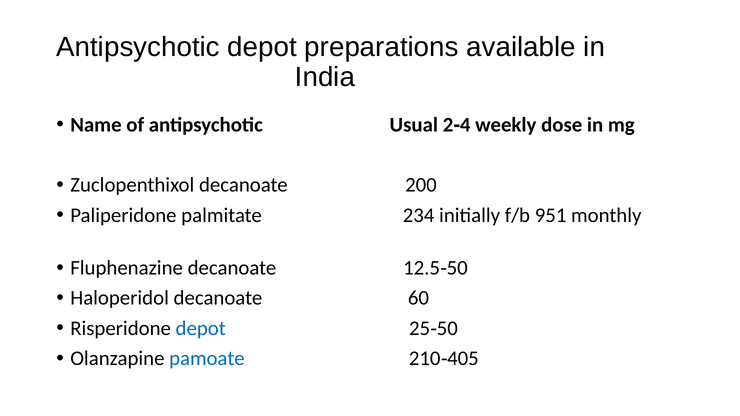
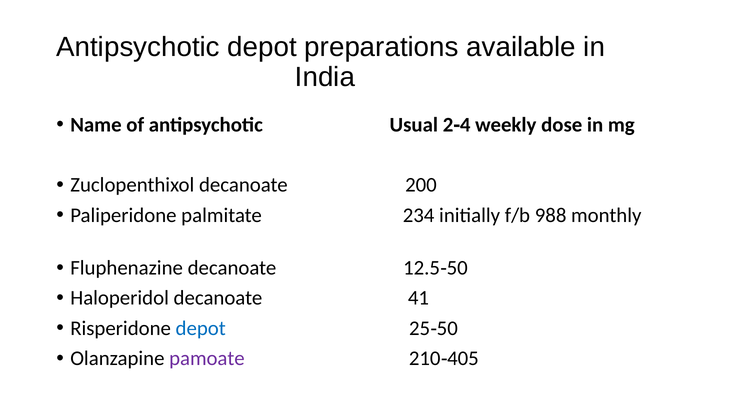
951: 951 -> 988 (551, 215)
60: 60 -> 41 (418, 298)
pamoate colour: blue -> purple (207, 359)
